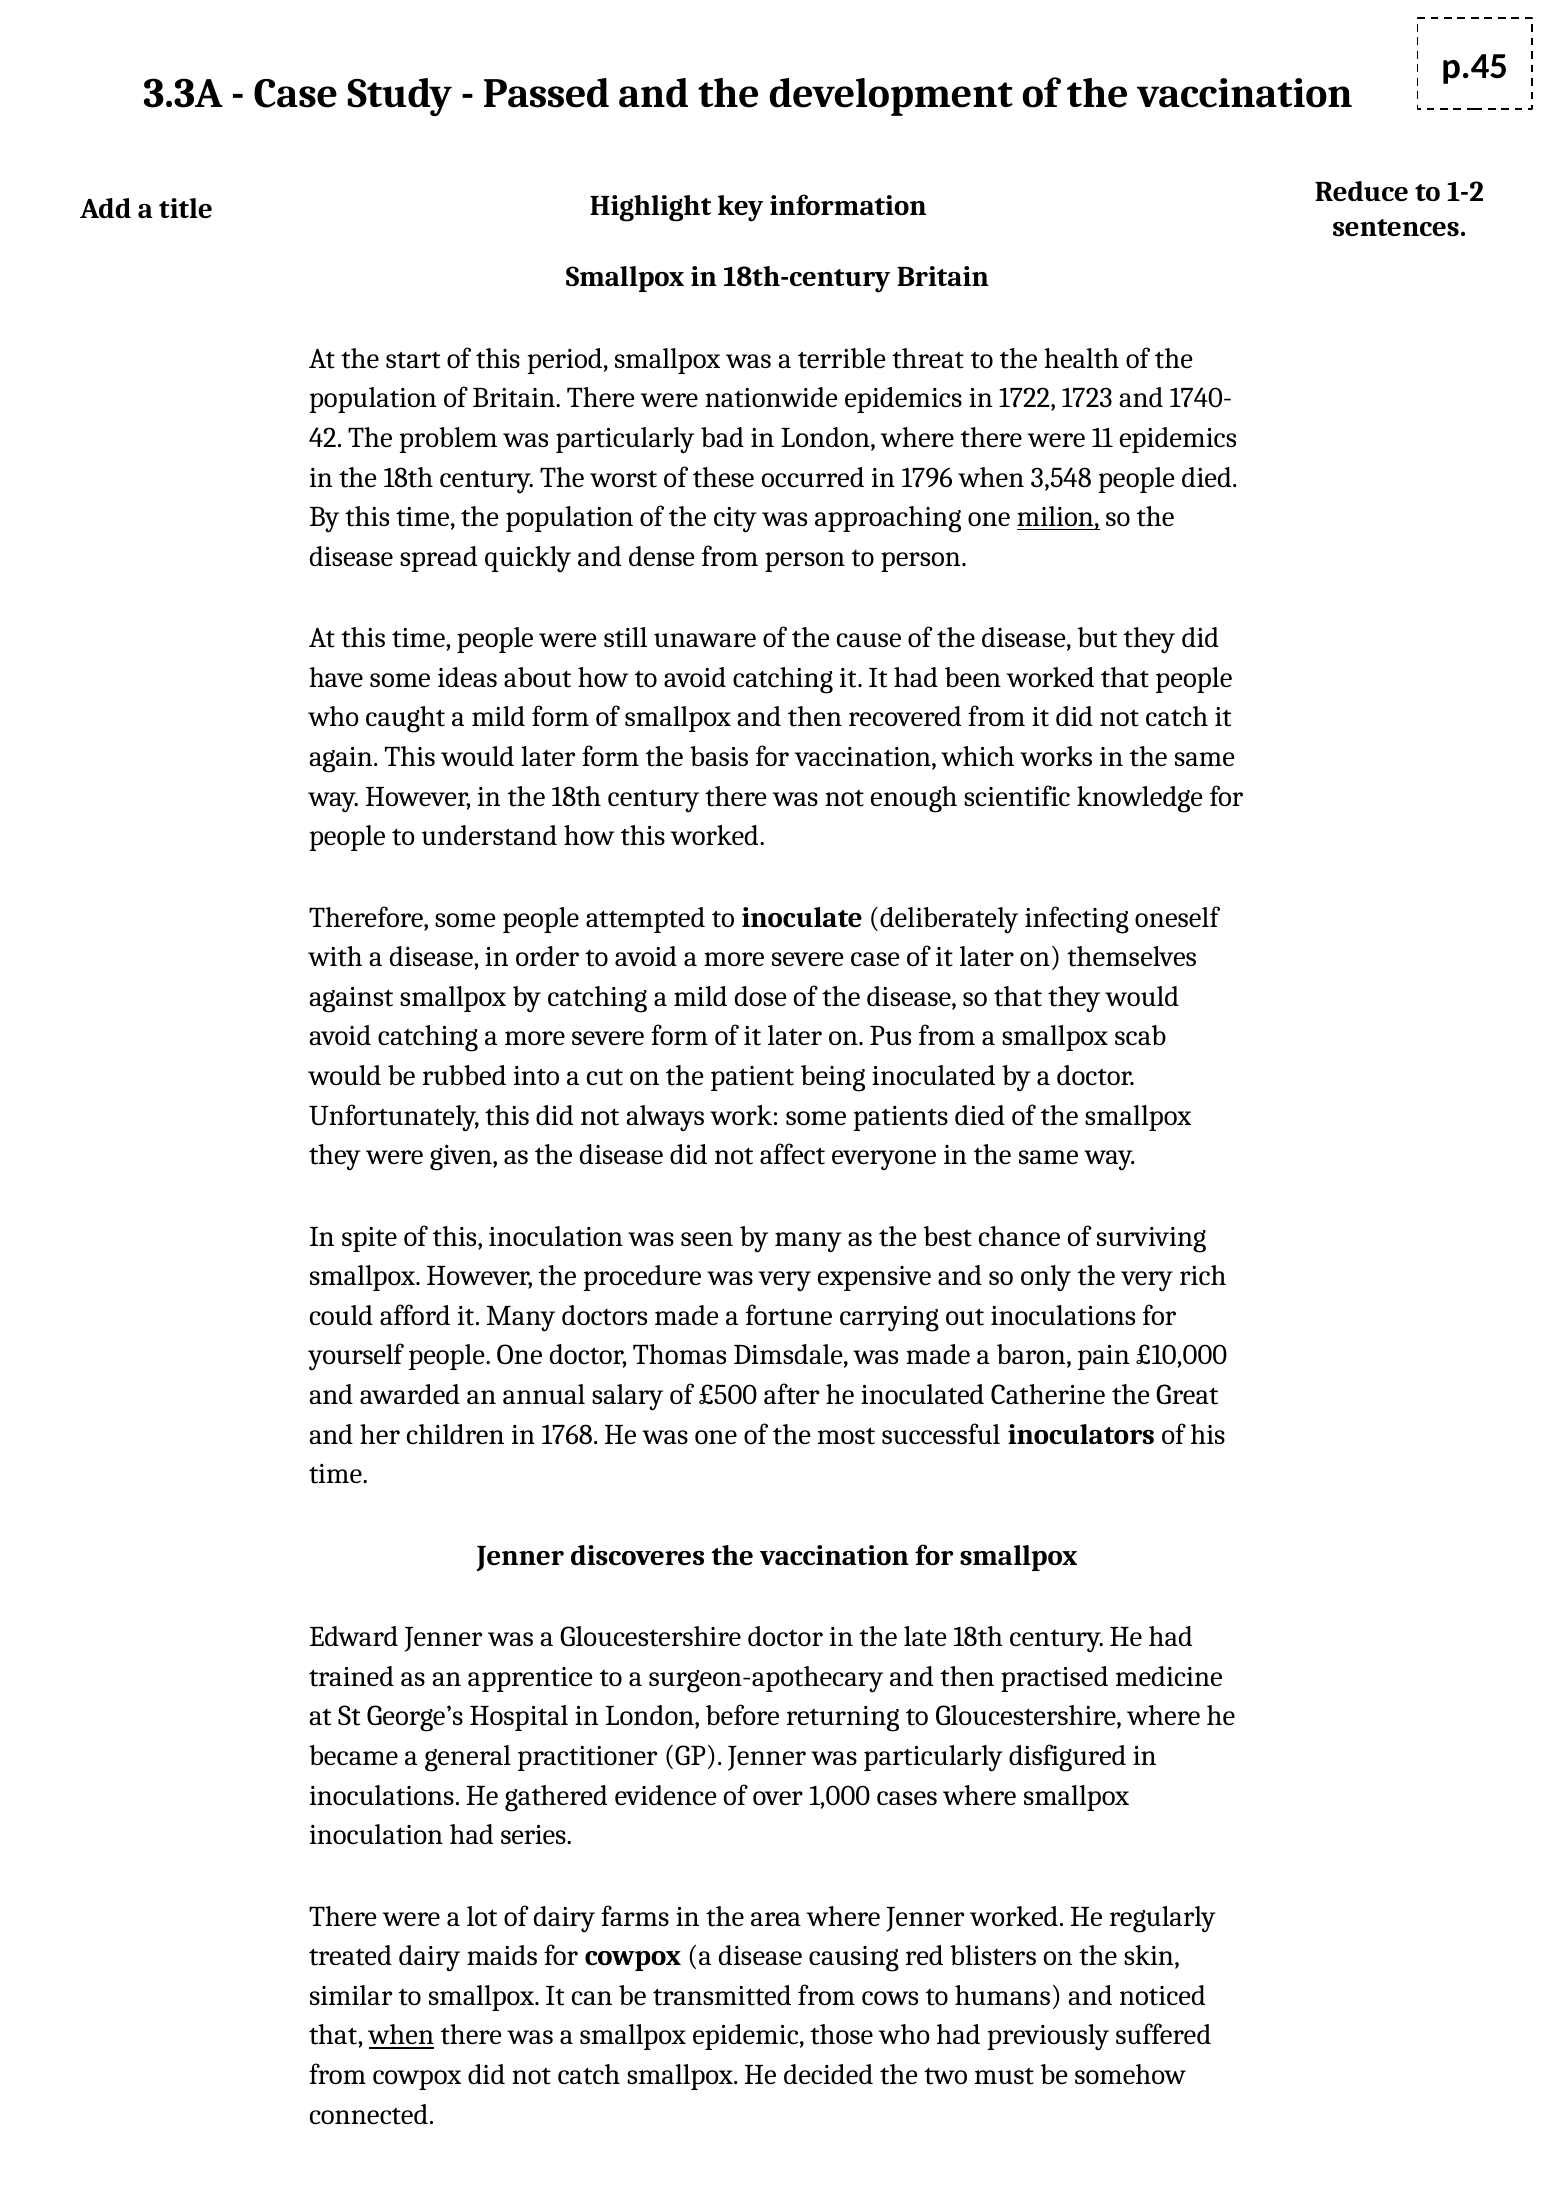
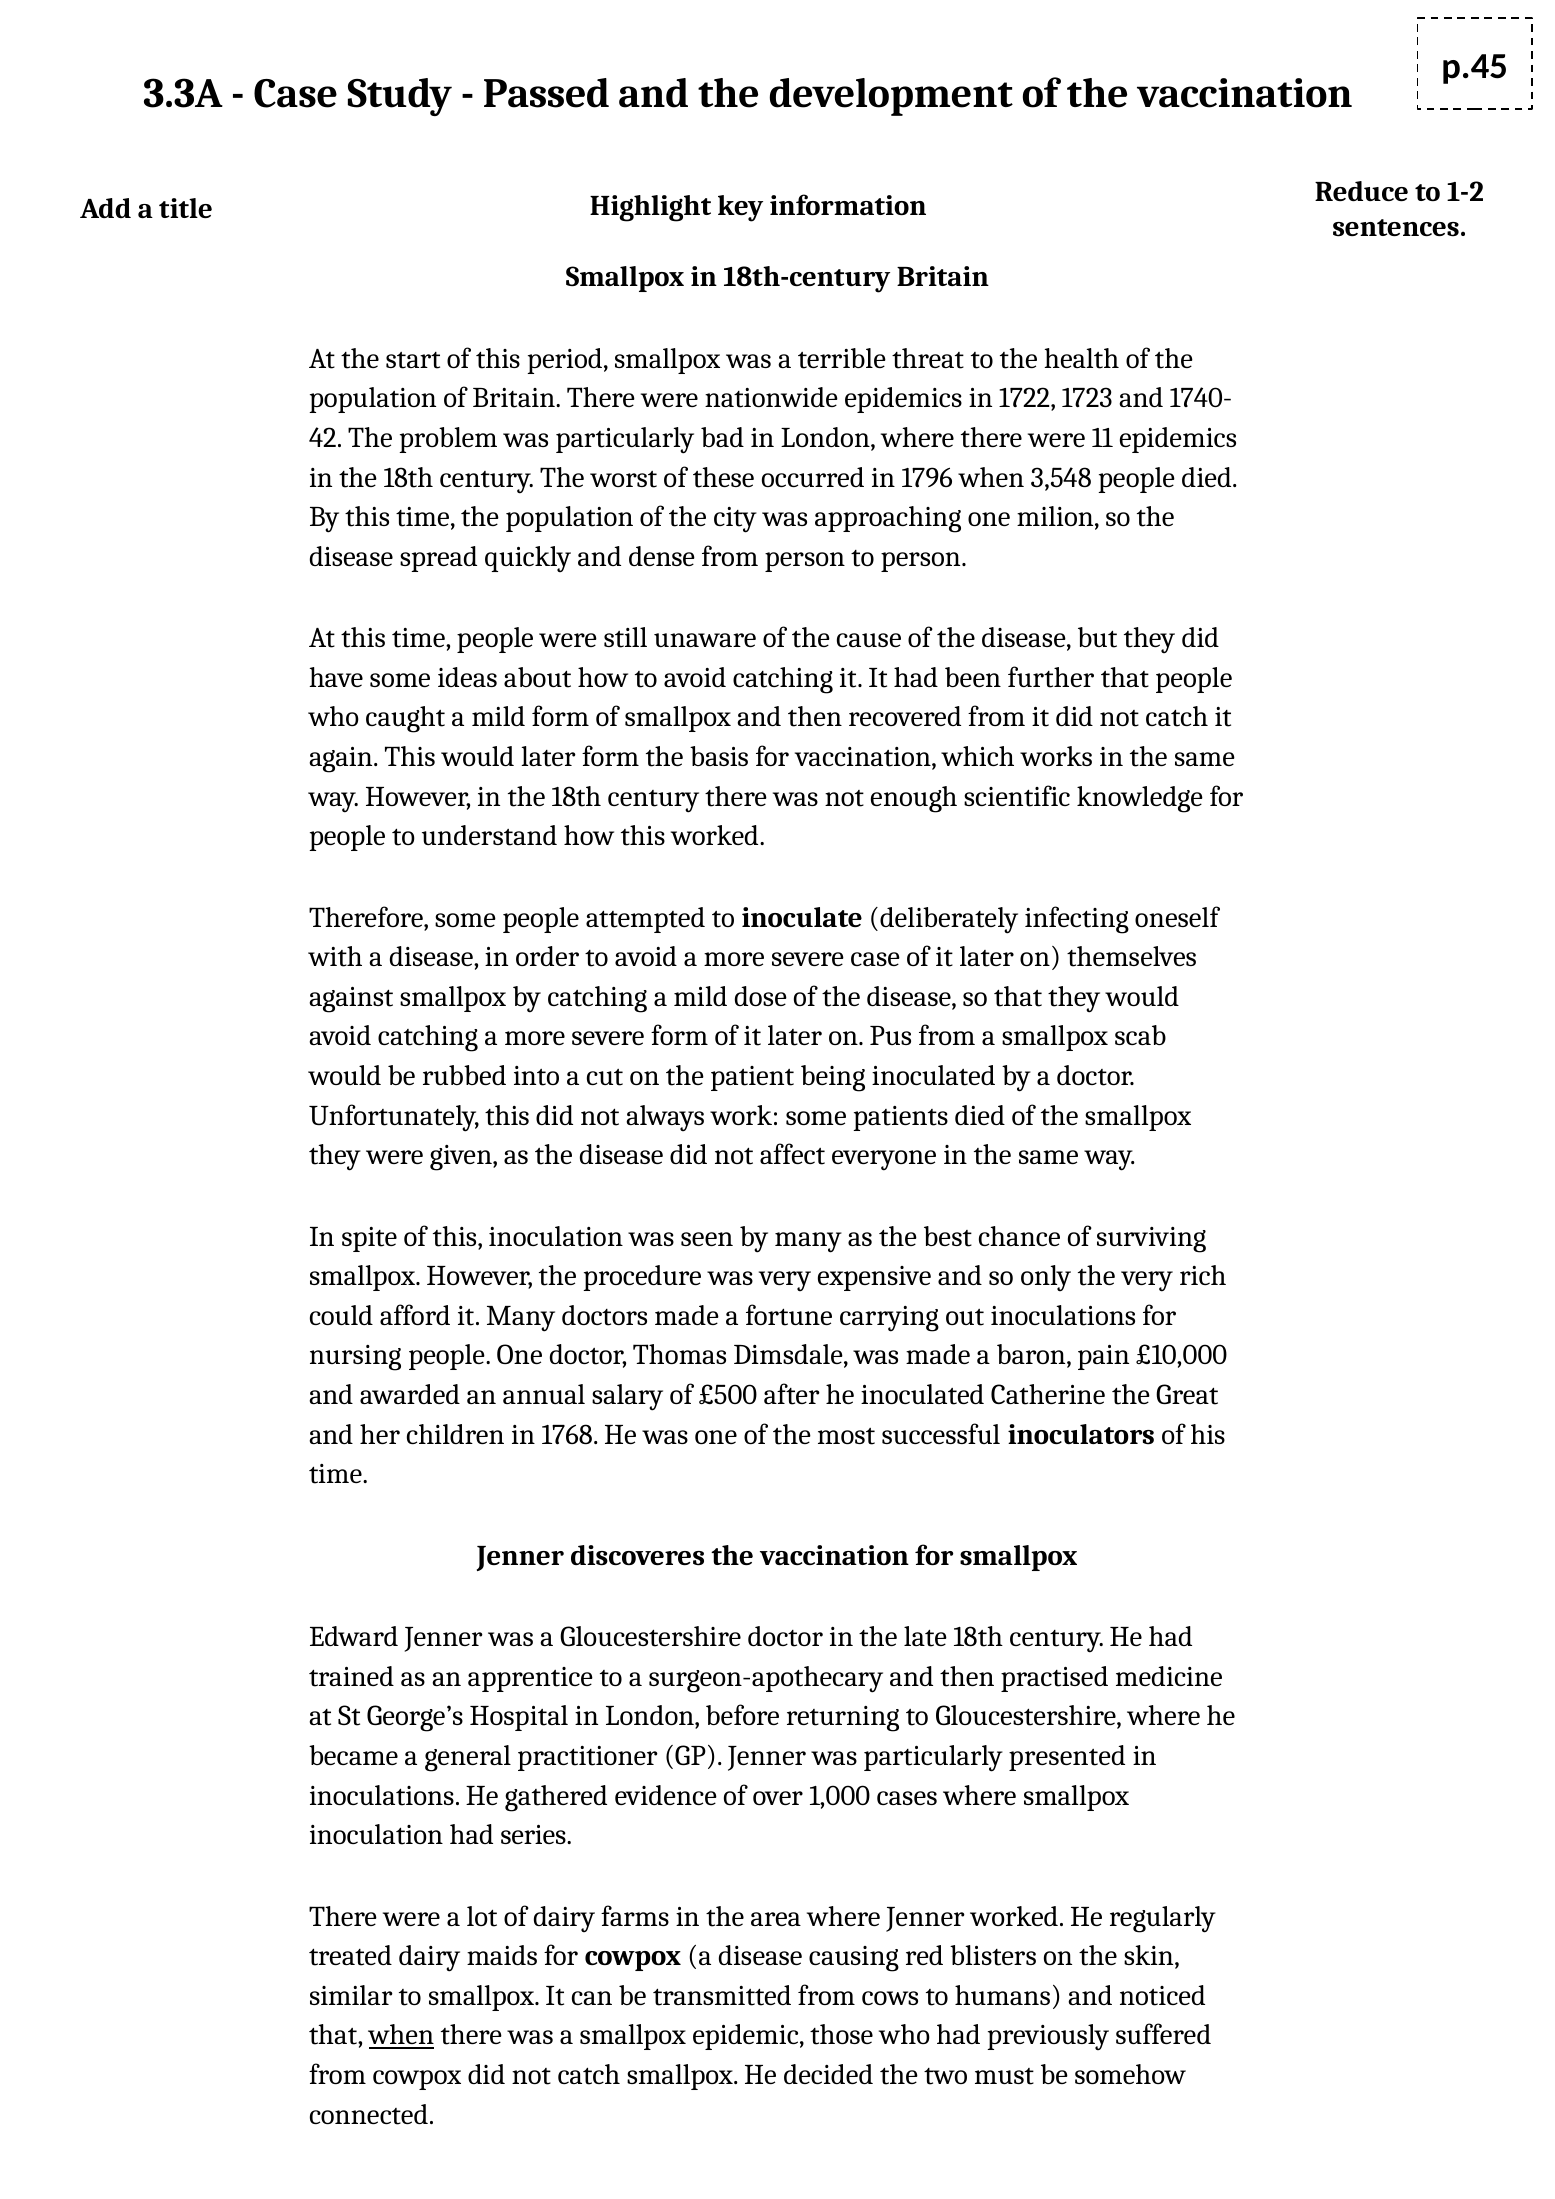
milion underline: present -> none (1058, 517)
been worked: worked -> further (1051, 678)
yourself: yourself -> nursing (355, 1356)
disfigured: disfigured -> presented (1068, 1756)
